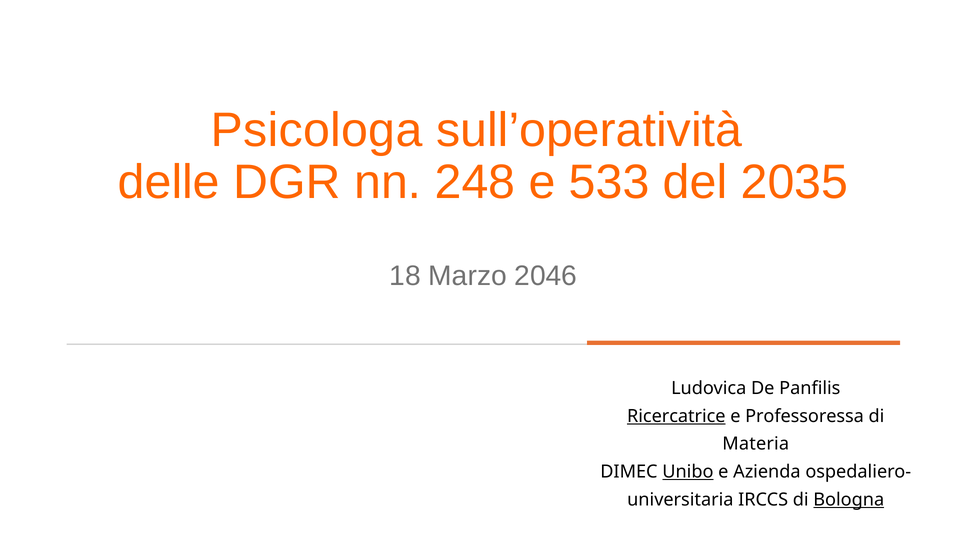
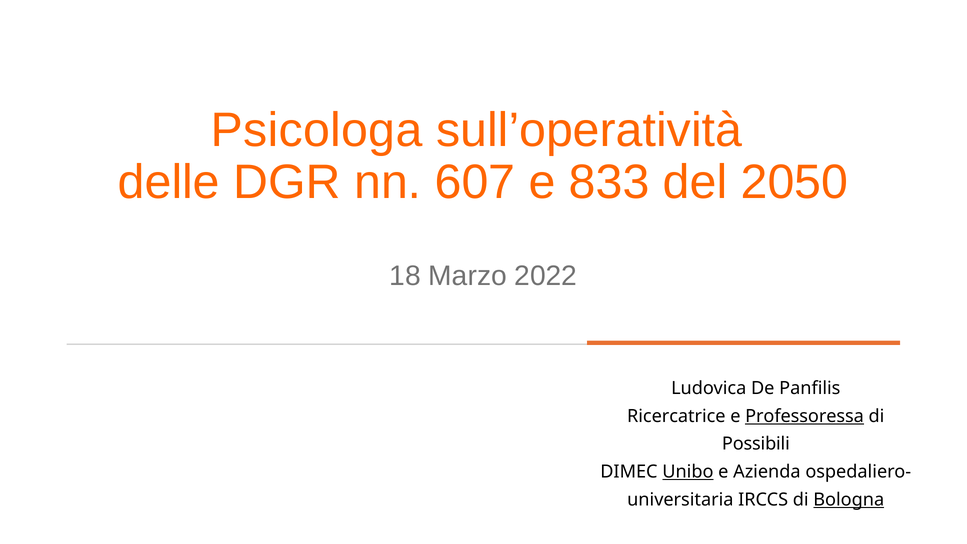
248: 248 -> 607 (475, 182)
533: 533 -> 833 (609, 182)
2035: 2035 -> 2050 (794, 182)
2046: 2046 -> 2022 (546, 276)
Ricercatrice underline: present -> none (676, 416)
Professoressa underline: none -> present (805, 416)
Materia: Materia -> Possibili (756, 444)
